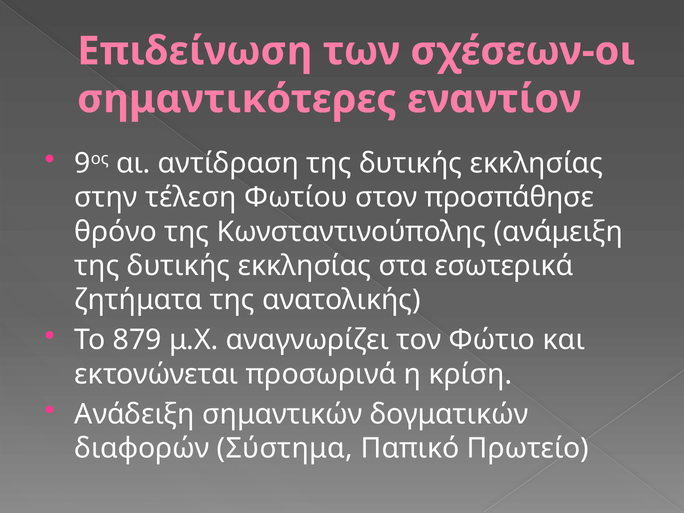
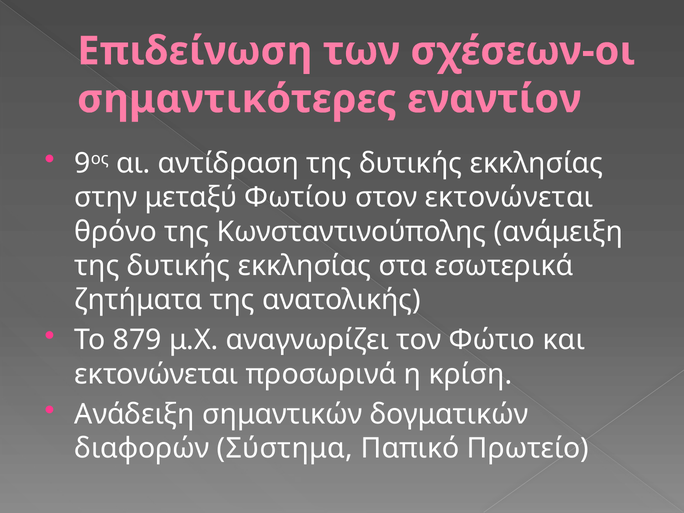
τέλεση: τέλεση -> μεταξύ (191, 197)
στον προσπάθησε: προσπάθησε -> εκτονώνεται (509, 197)
